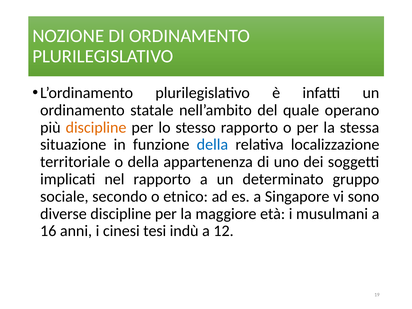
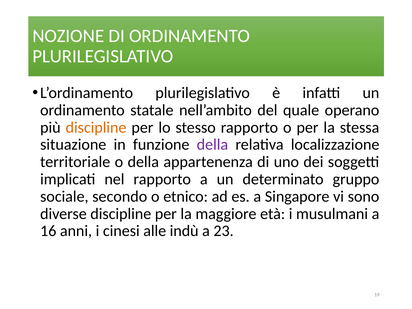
della colour: blue -> purple (212, 145)
tesi: tesi -> alle (155, 231)
12: 12 -> 23 (224, 231)
